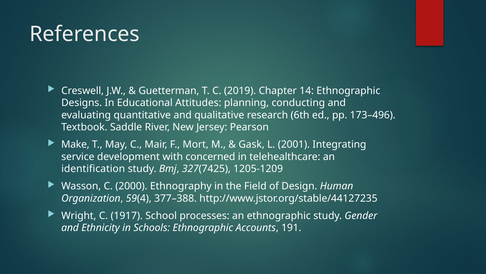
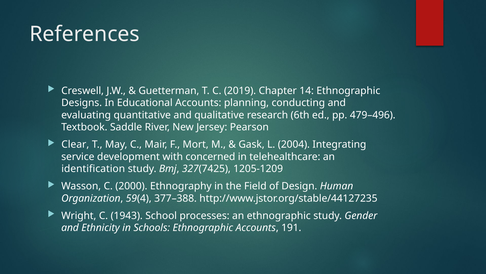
Educational Attitudes: Attitudes -> Accounts (198, 103)
173–496: 173–496 -> 479–496 (373, 115)
Make: Make -> Clear (75, 144)
2001: 2001 -> 2004 (294, 144)
1917: 1917 -> 1943 (127, 215)
